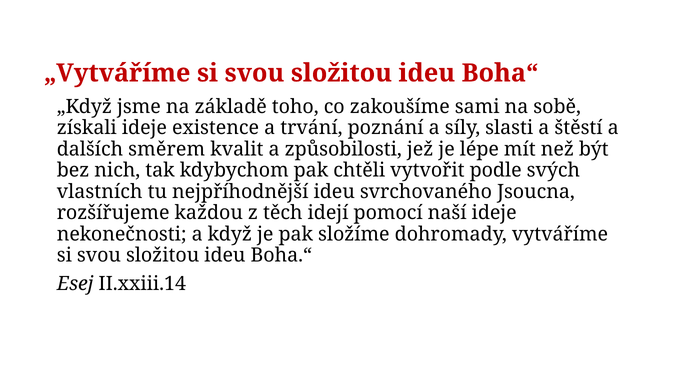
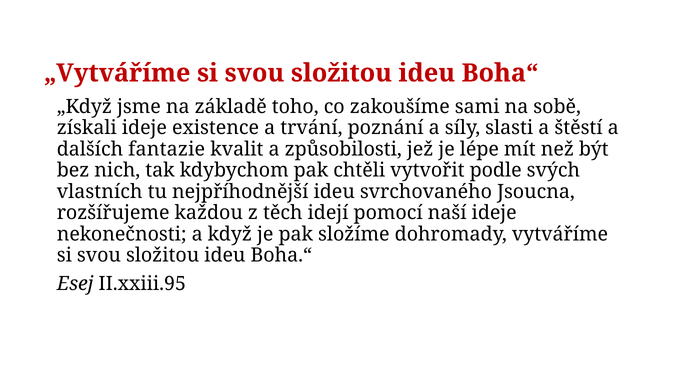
směrem: směrem -> fantazie (167, 149)
II.xxiii.14: II.xxiii.14 -> II.xxiii.95 (142, 283)
